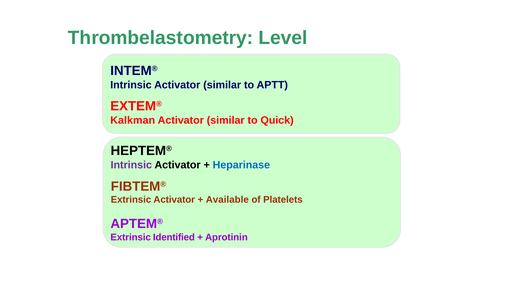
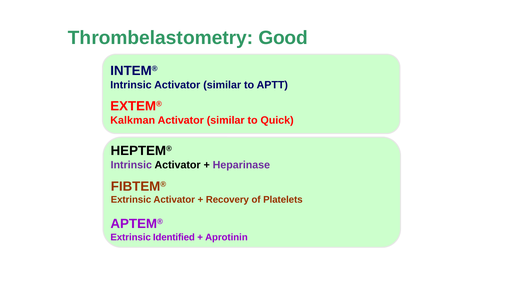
Level: Level -> Good (283, 38)
Heparinase colour: blue -> purple (241, 165)
Available: Available -> Recovery (227, 200)
